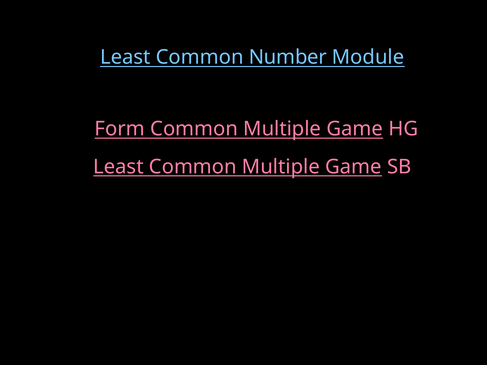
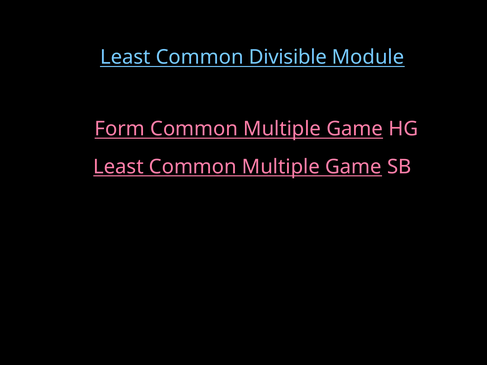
Number: Number -> Divisible (288, 57)
